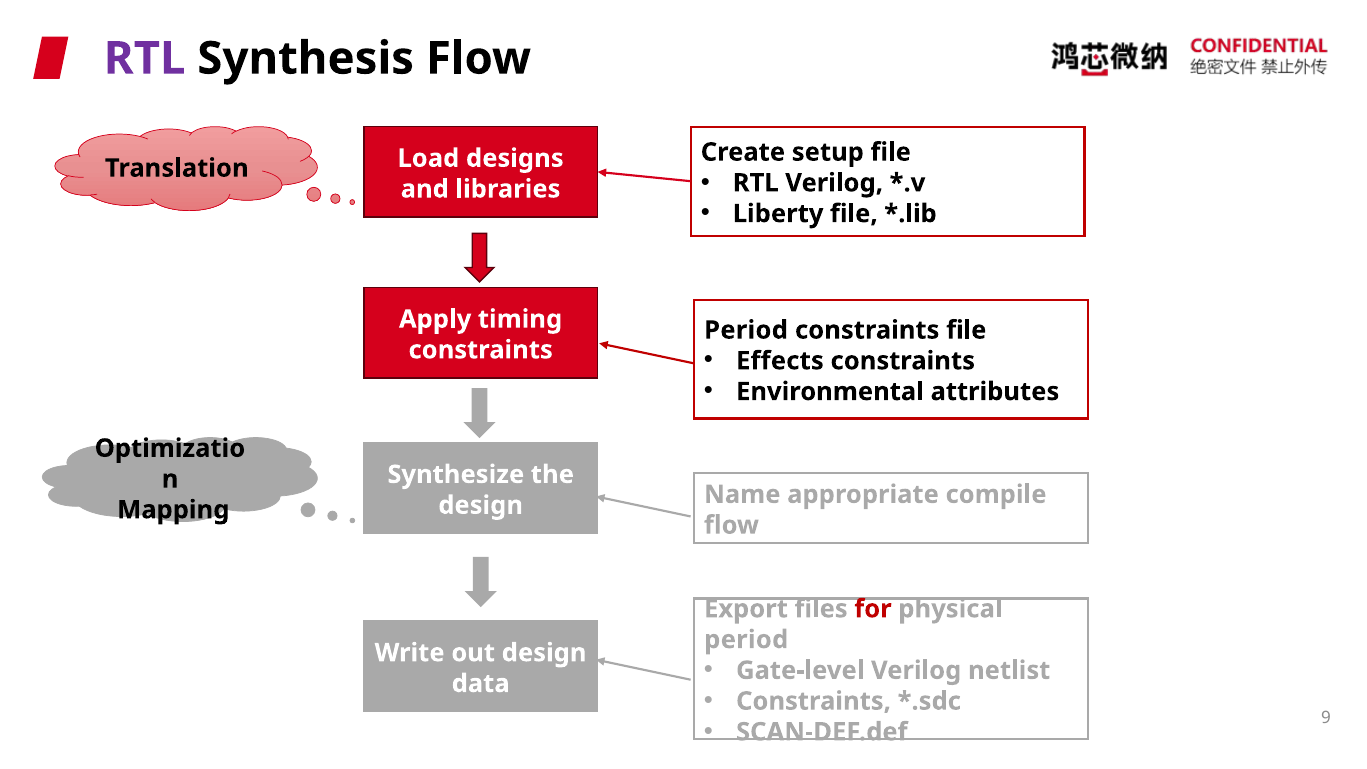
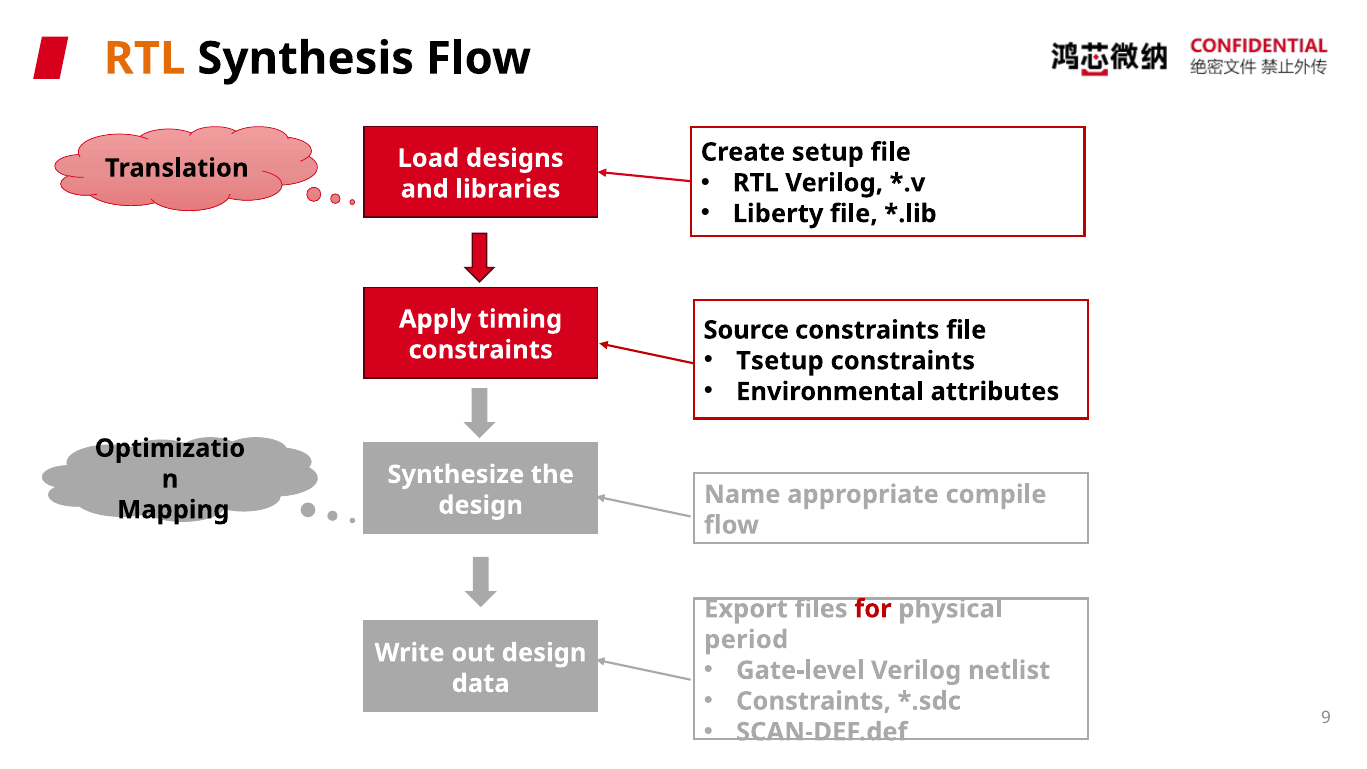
RTL colour: purple -> orange (145, 59)
Period: Period -> Source (746, 330)
Effects: Effects -> Tsetup (780, 361)
